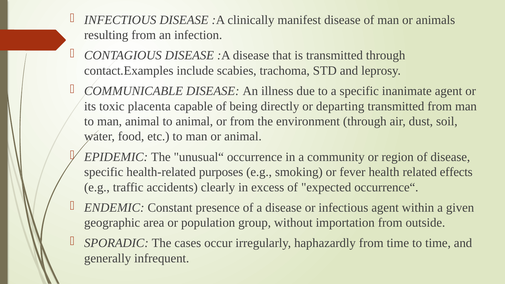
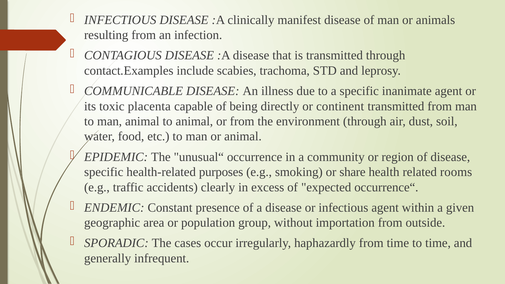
departing: departing -> continent (340, 106)
fever: fever -> share (353, 172)
effects: effects -> rooms (456, 172)
